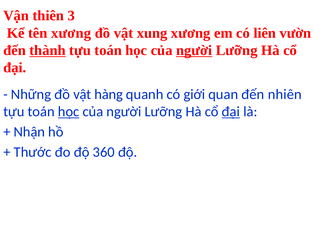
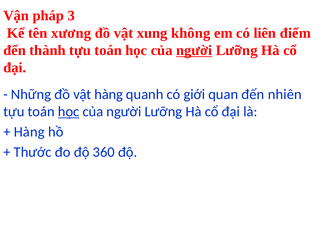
thiên: thiên -> pháp (48, 16)
xung xương: xương -> không (191, 33)
vườn: vườn -> điểm (295, 33)
thành underline: present -> none (48, 50)
đại underline: present -> none (231, 112)
Nhận: Nhận -> Hàng (29, 132)
